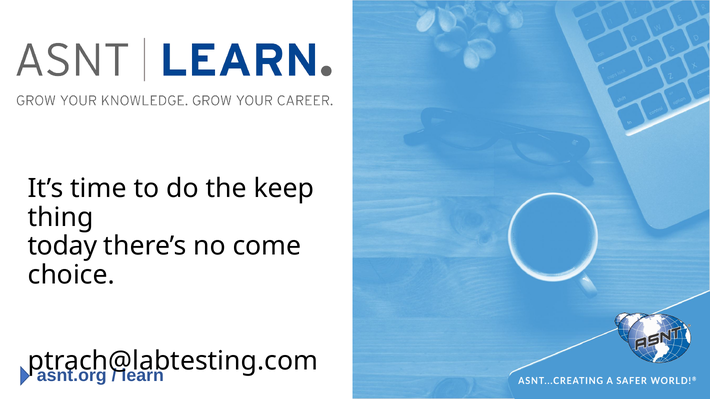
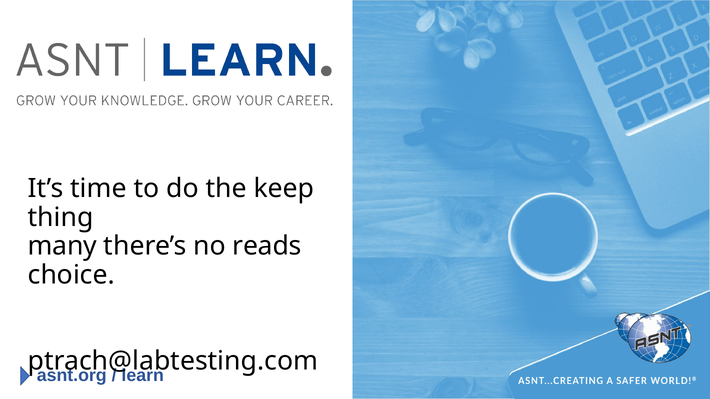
today: today -> many (62, 246)
come: come -> reads (267, 246)
